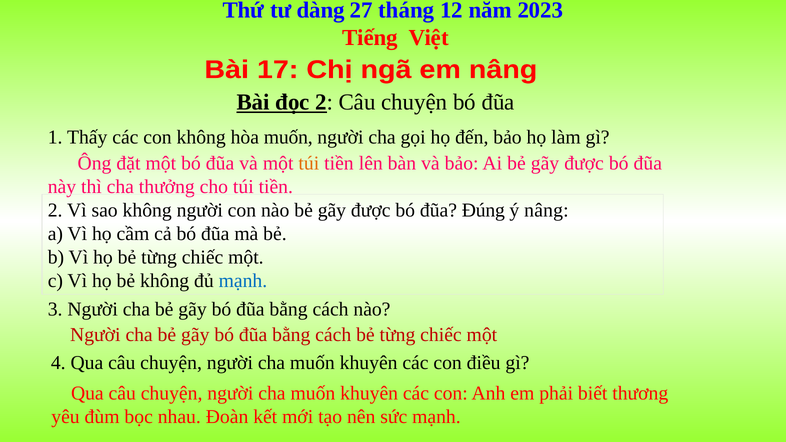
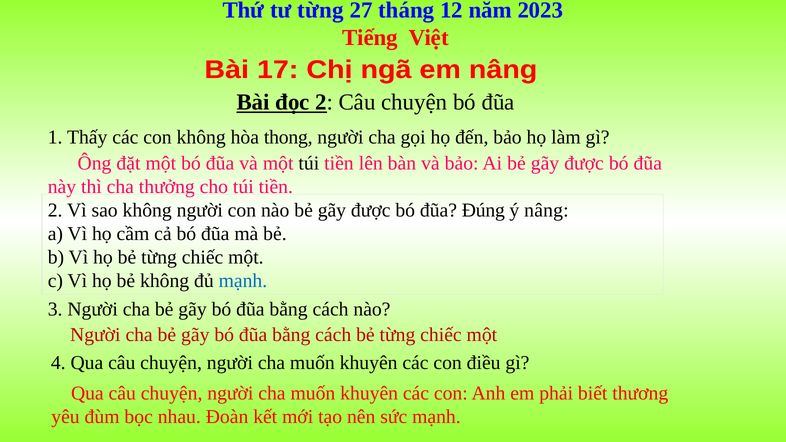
tư dàng: dàng -> từng (320, 10)
hòa muốn: muốn -> thong (288, 137)
túi colour: orange -> black (309, 163)
